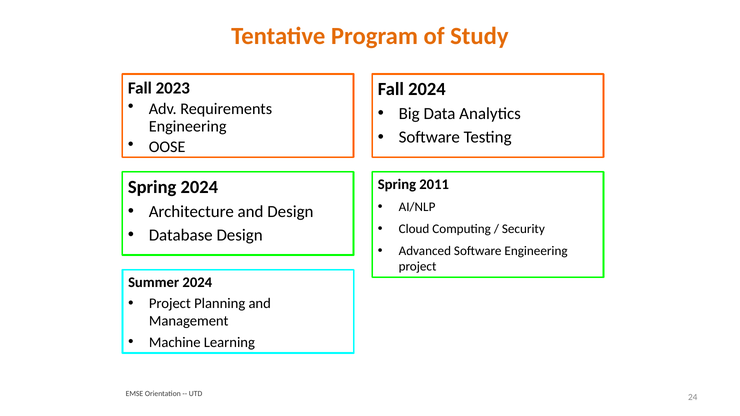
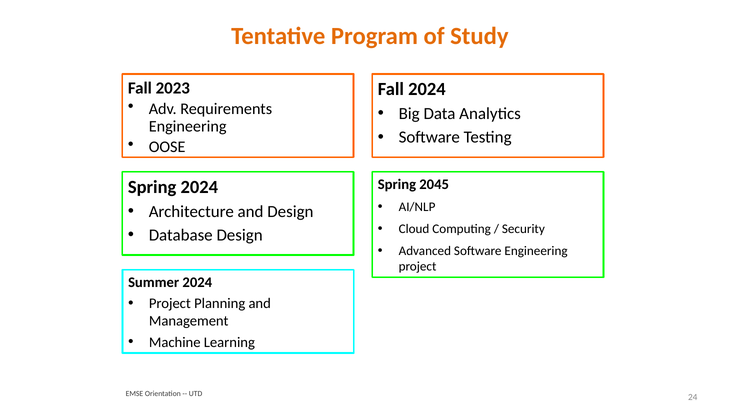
2011: 2011 -> 2045 (434, 185)
